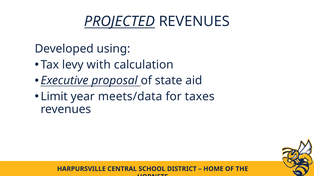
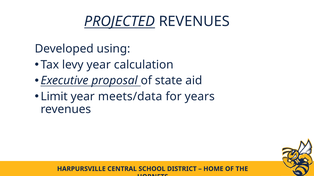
levy with: with -> year (99, 65)
taxes: taxes -> years (200, 97)
